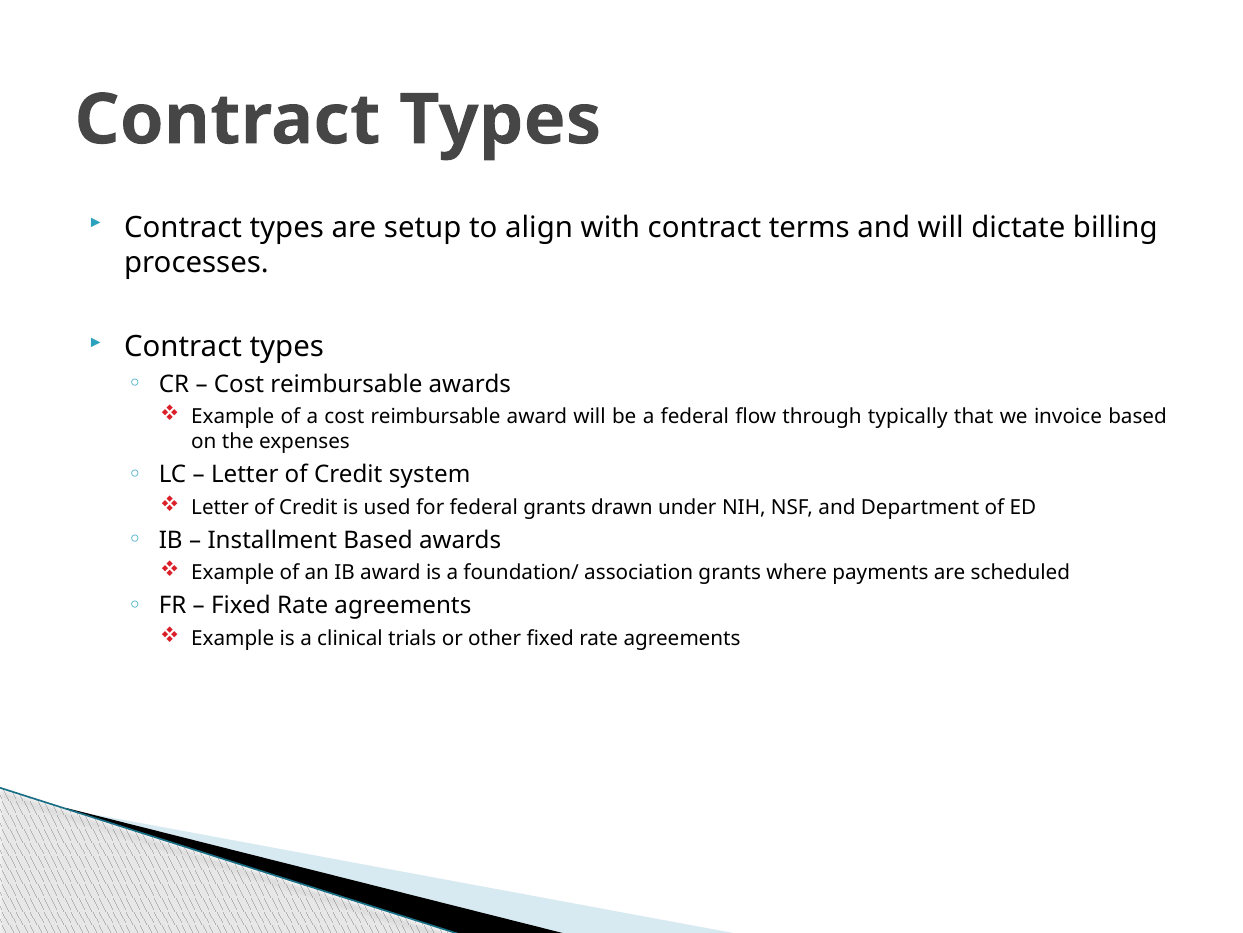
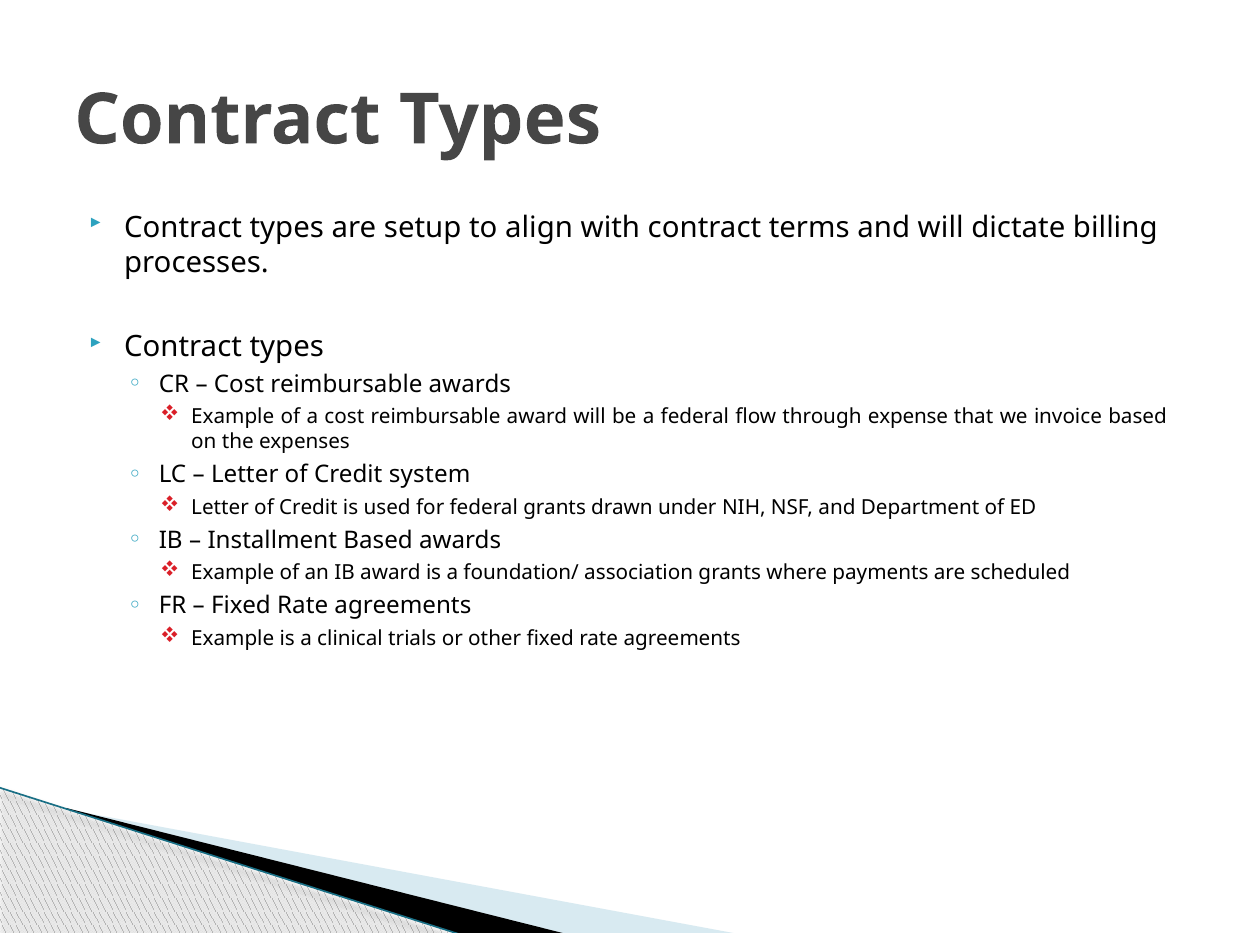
typically: typically -> expense (908, 417)
